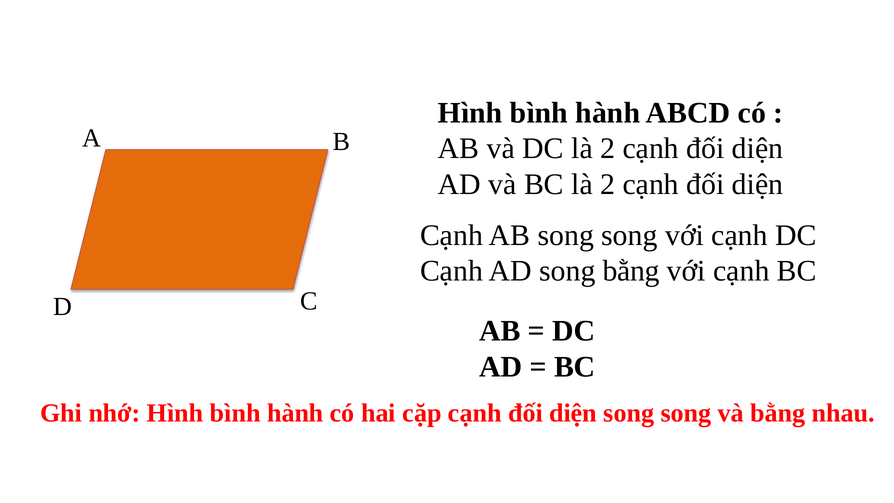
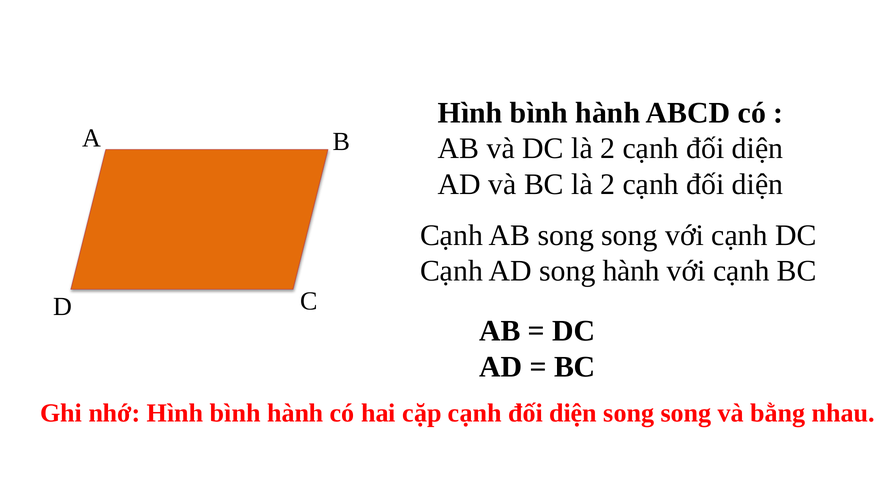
bằng: bằng -> hành (631, 271)
